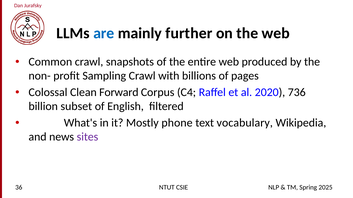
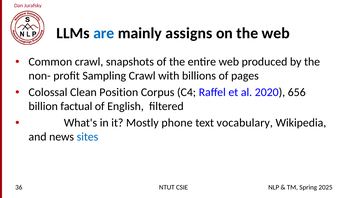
further: further -> assigns (189, 33)
Forward: Forward -> Position (119, 92)
736: 736 -> 656 (297, 92)
subset: subset -> factual (76, 107)
sites colour: purple -> blue (87, 137)
